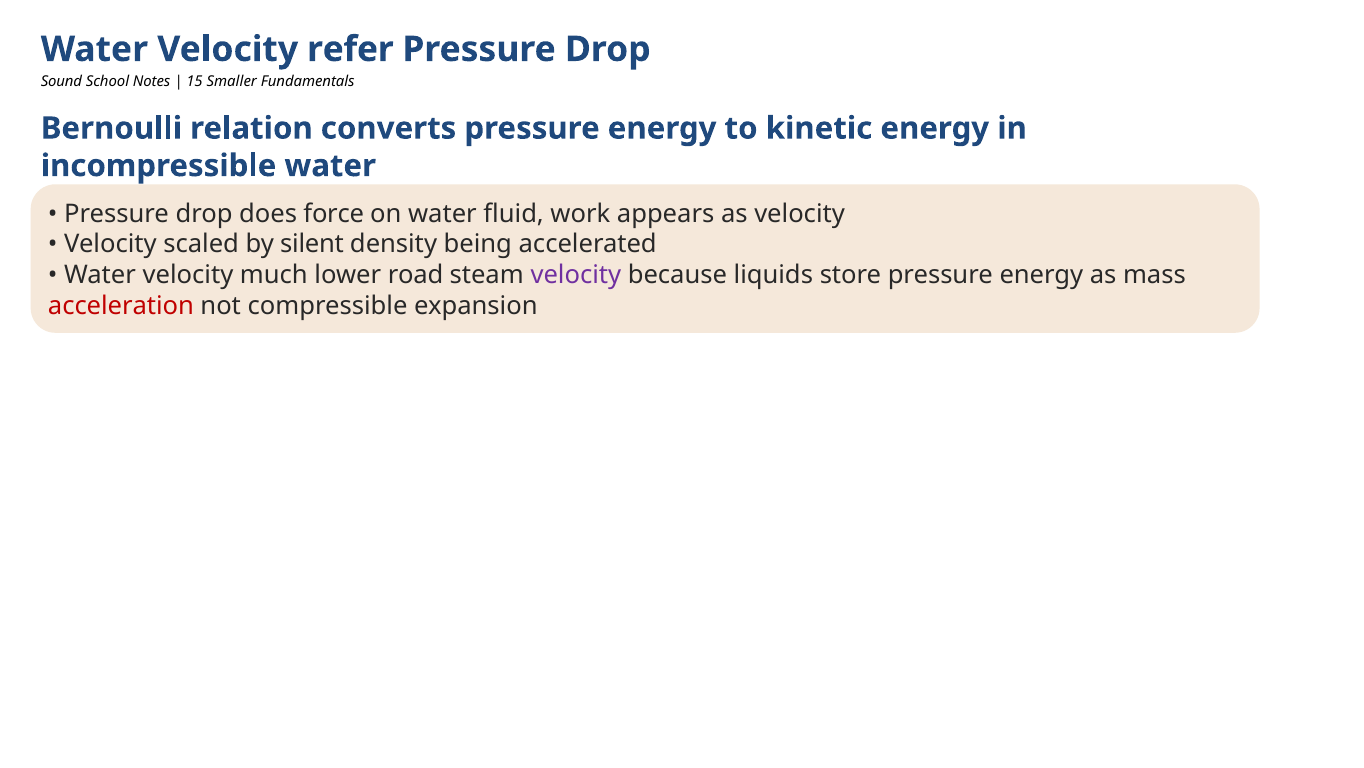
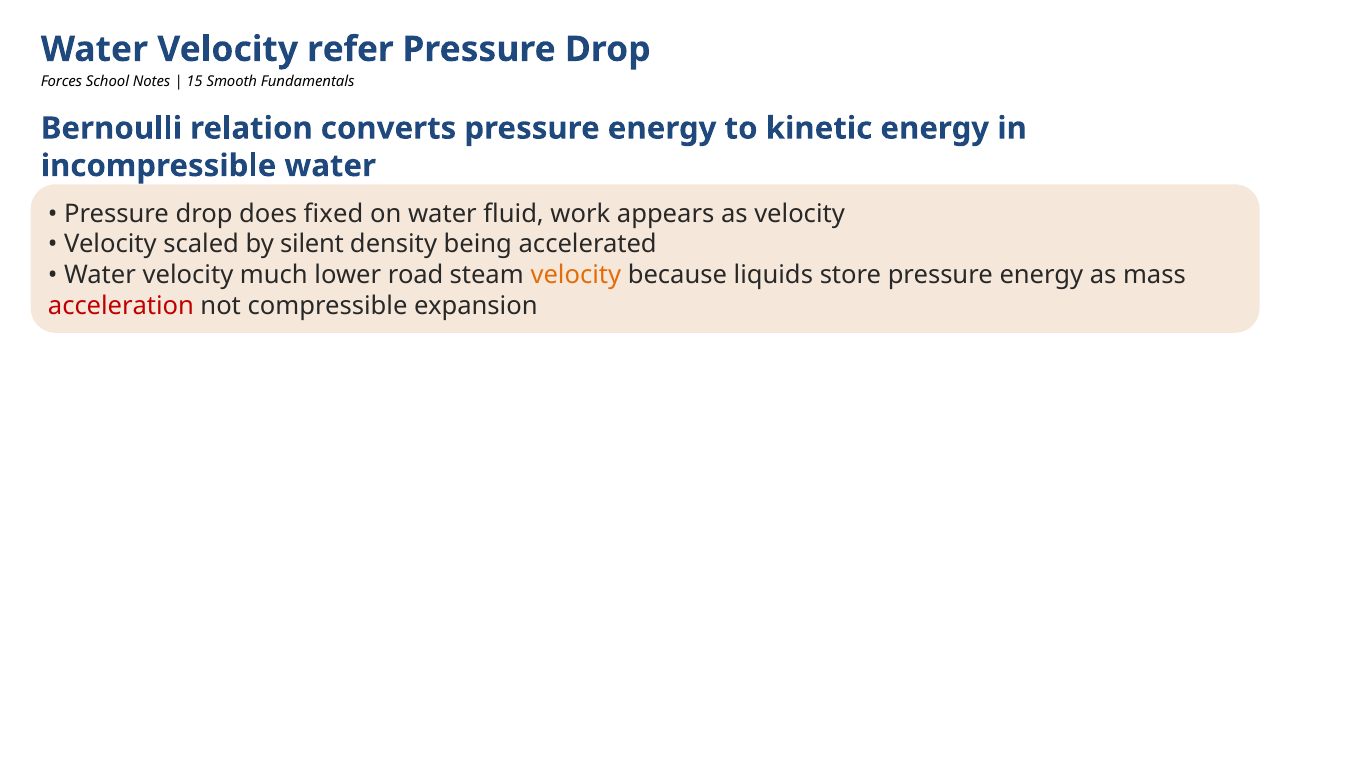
Sound: Sound -> Forces (61, 82)
Smaller: Smaller -> Smooth (232, 82)
force: force -> fixed (334, 214)
velocity colour: purple -> orange (576, 275)
